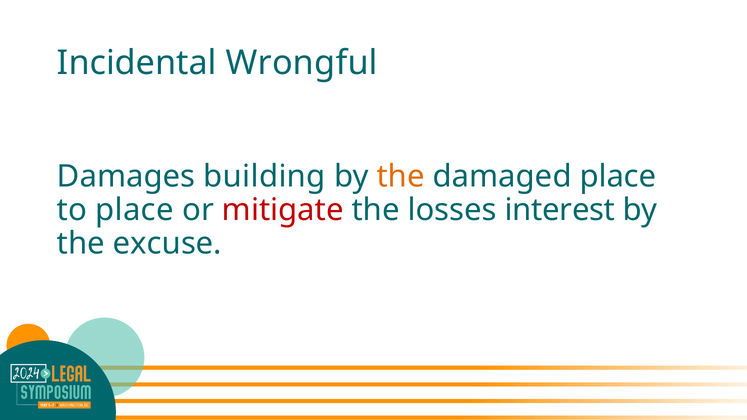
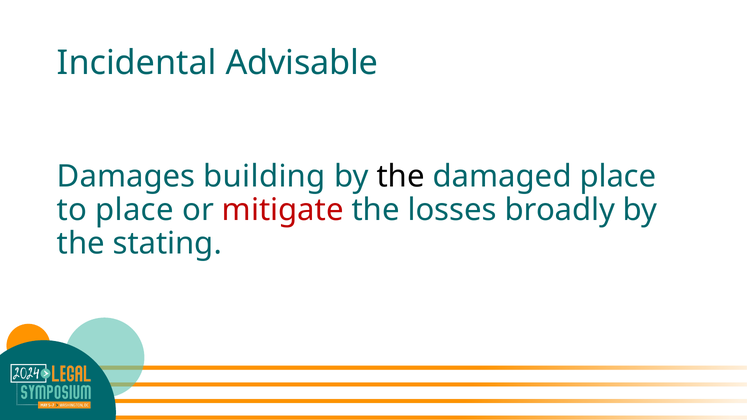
Wrongful: Wrongful -> Advisable (302, 63)
the colour: orange -> black (401, 176)
interest: interest -> broadly (560, 210)
excuse: excuse -> stating (167, 244)
